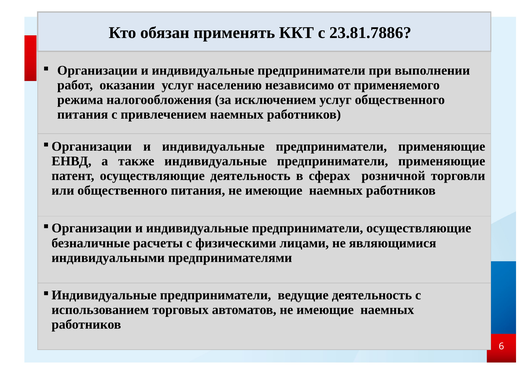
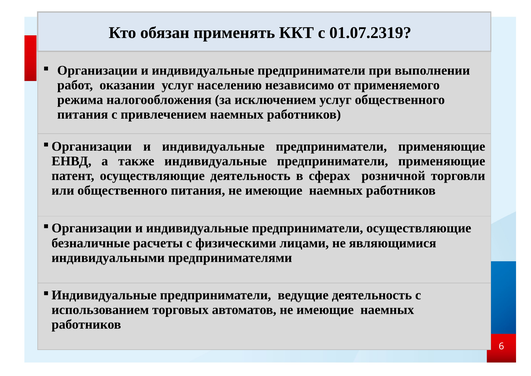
23.81.7886: 23.81.7886 -> 01.07.2319 (370, 33)
